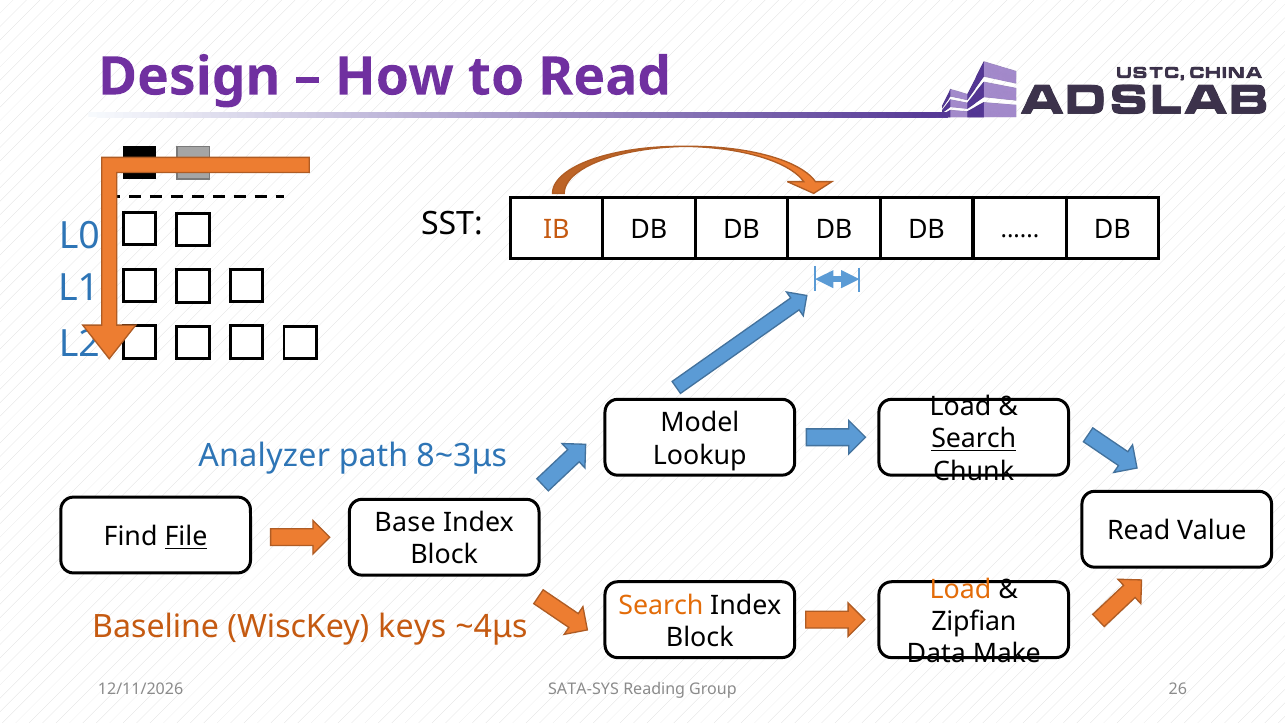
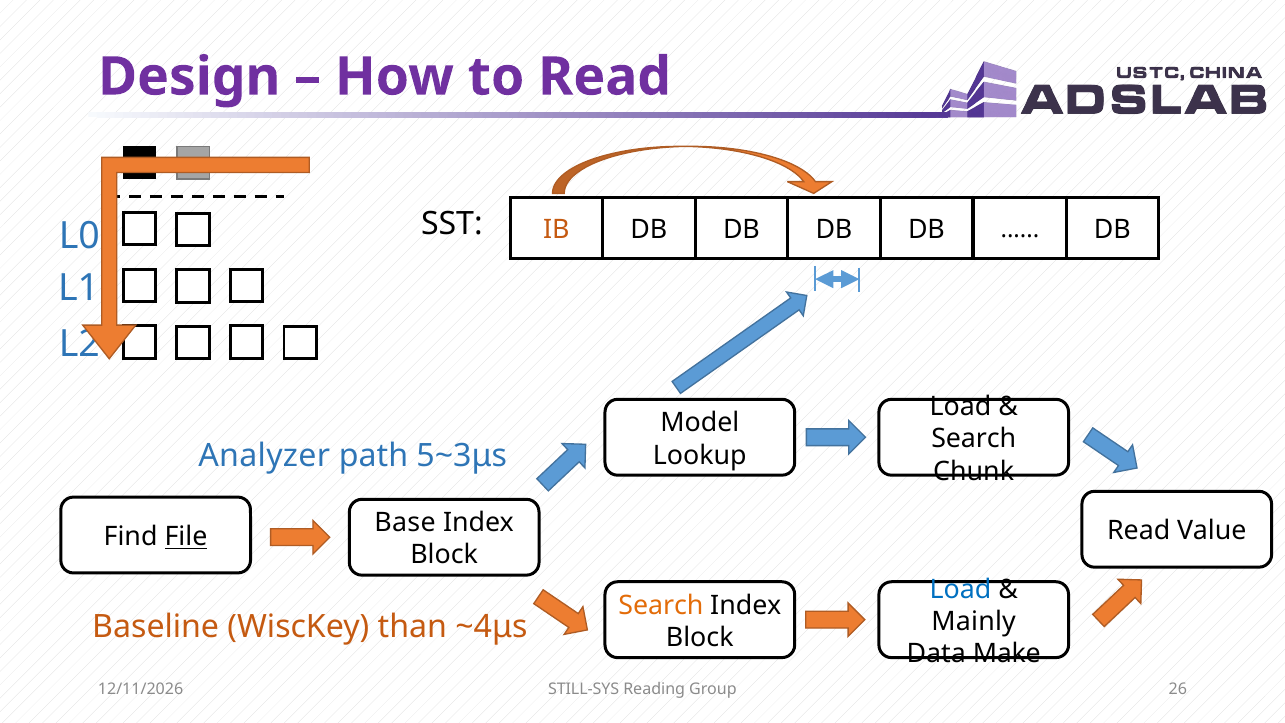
Search underline: present -> none (974, 439)
8~3μs: 8~3μs -> 5~3μs (462, 456)
Load colour: orange -> blue (960, 589)
Zipfian: Zipfian -> Mainly (974, 621)
keys: keys -> than (412, 626)
SATA-SYS: SATA-SYS -> STILL-SYS (584, 689)
